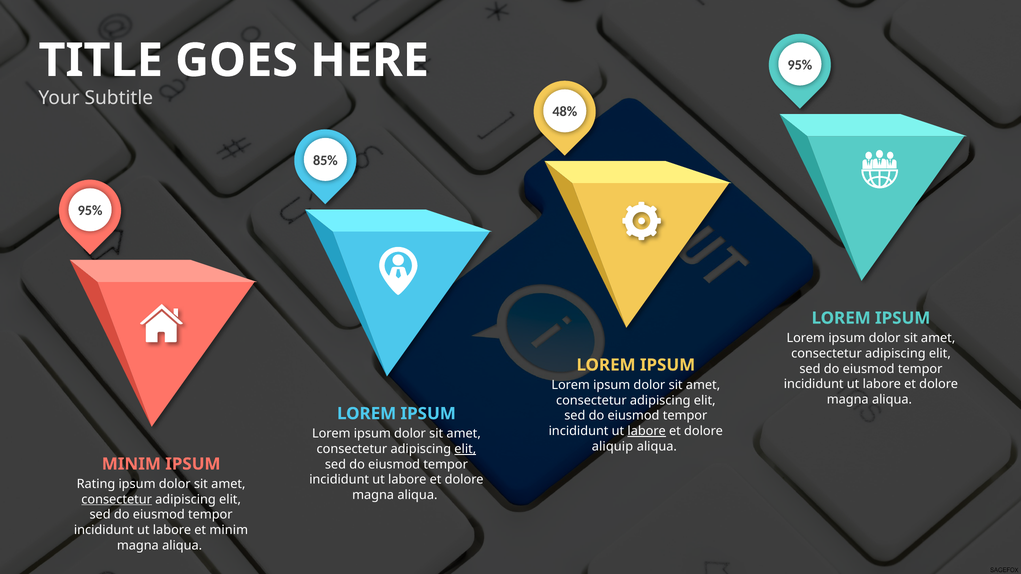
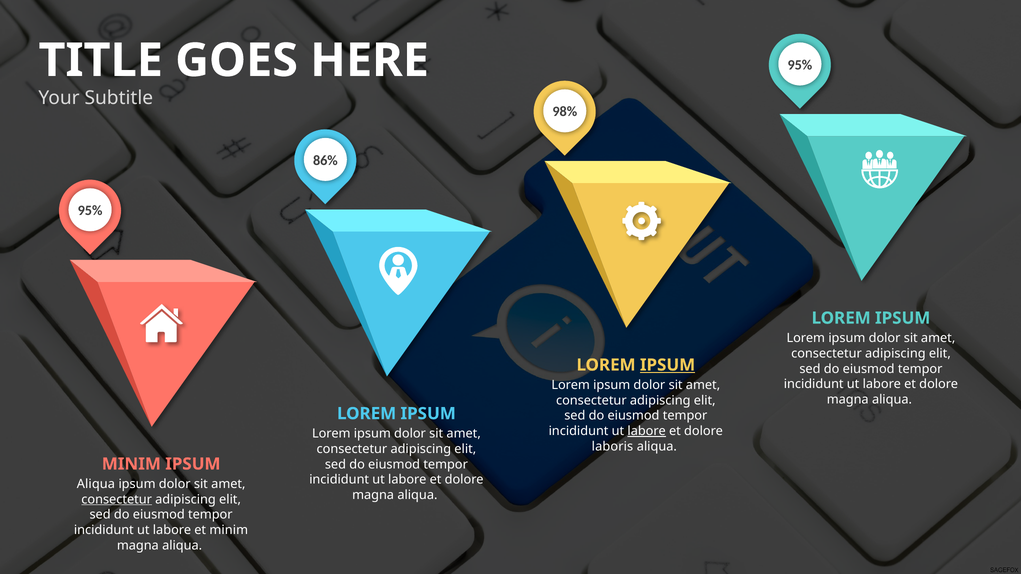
48%: 48% -> 98% (565, 112)
85%: 85% -> 86% (325, 160)
IPSUM underline: none -> present (668, 365)
aliquip: aliquip -> laboris (612, 447)
elit underline: present -> none (465, 449)
Rating: Rating -> Aliqua (96, 484)
